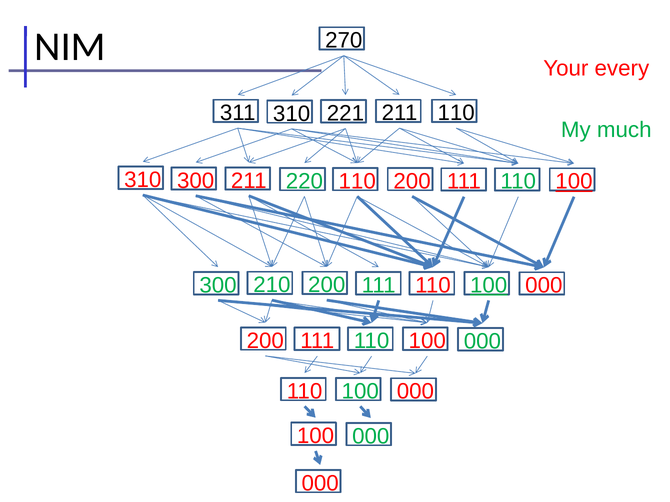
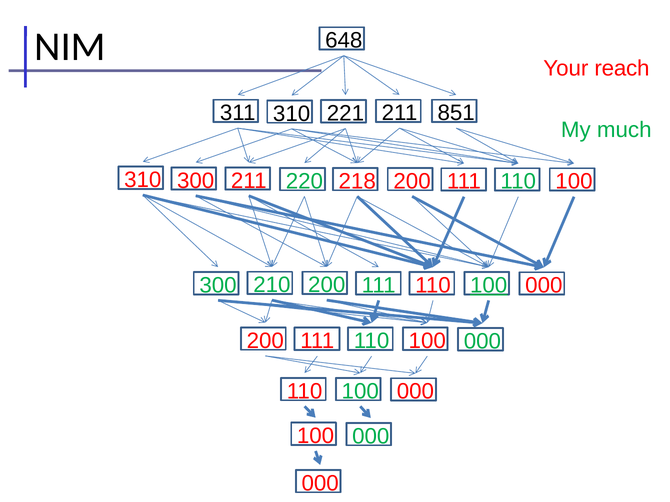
270: 270 -> 648 (344, 41)
every: every -> reach (622, 68)
221 211 110: 110 -> 851 (456, 113)
110: 110 -> 218 (357, 181)
100 underline: present -> none (574, 182)
